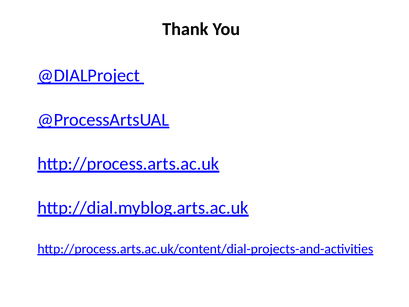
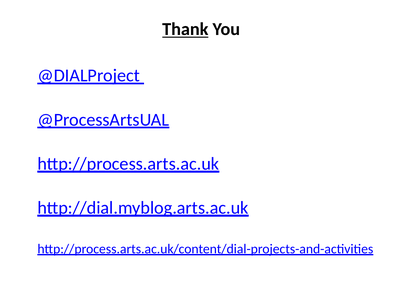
Thank underline: none -> present (185, 29)
